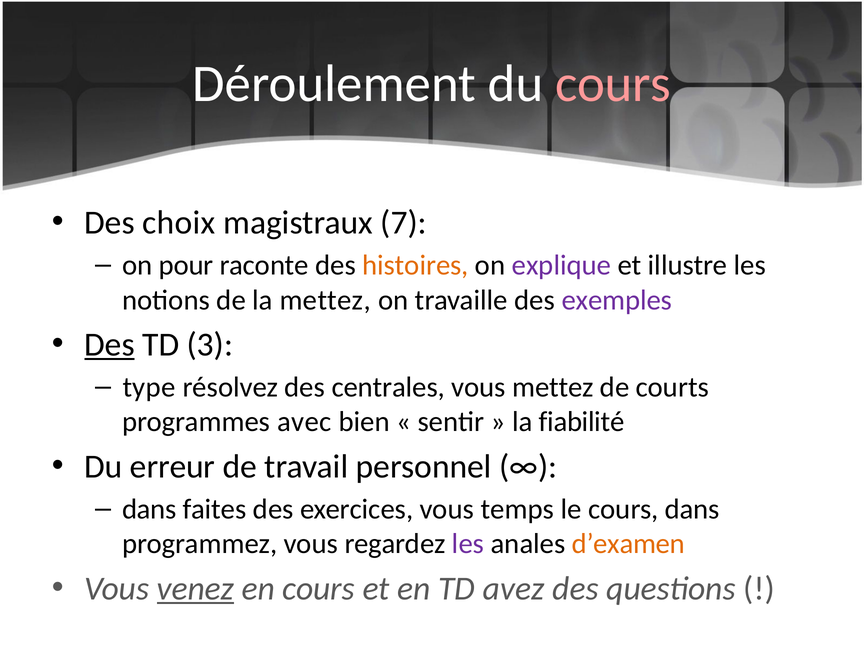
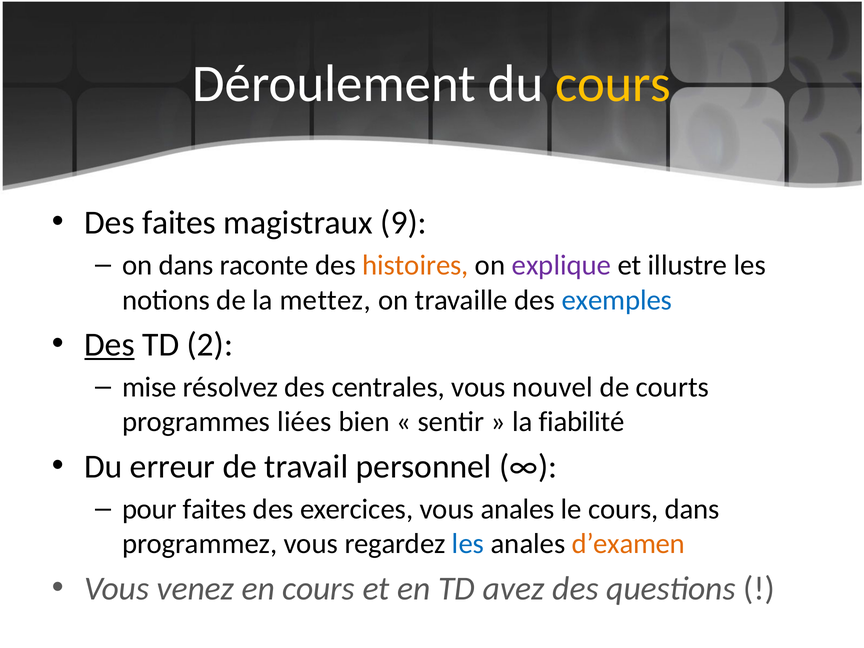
cours colour: pink -> yellow (613, 84)
Des choix: choix -> faites (179, 223)
7: 7 -> 9 (404, 223)
on pour: pour -> dans (186, 265)
exemples colour: purple -> blue (617, 300)
3: 3 -> 2 (210, 345)
type: type -> mise (149, 387)
vous mettez: mettez -> nouvel (553, 387)
avec: avec -> liées (304, 422)
dans: dans -> pour (149, 509)
vous temps: temps -> anales (518, 509)
les colour: purple -> blue (468, 544)
venez underline: present -> none (195, 588)
